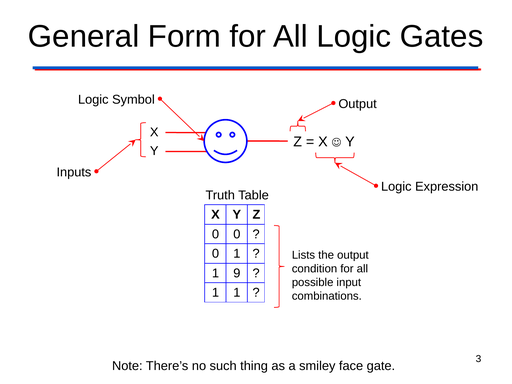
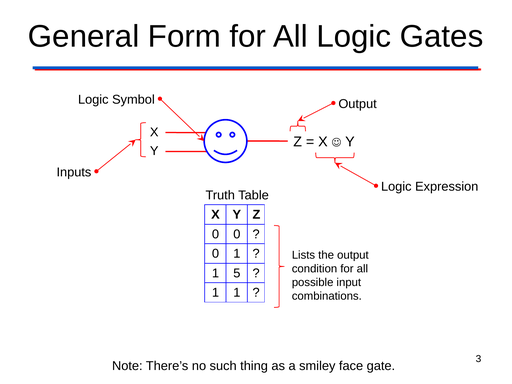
9: 9 -> 5 (237, 273)
